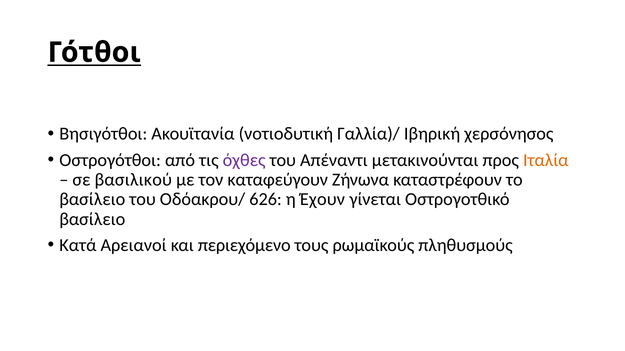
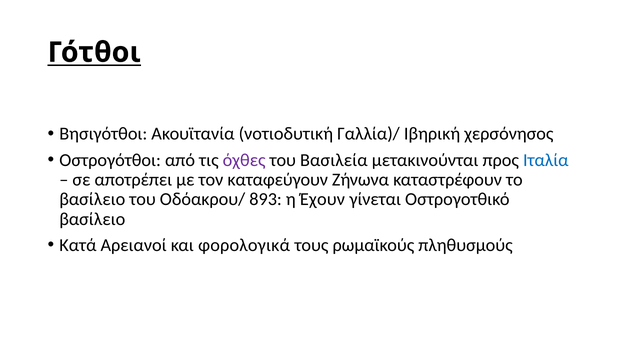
Απέναντι: Απέναντι -> Βασιλεία (334, 160)
Ιταλία colour: orange -> blue (546, 160)
βασιλικού: βασιλικού -> αποτρέπει (133, 180)
626: 626 -> 893 (266, 200)
περιεχόμενο: περιεχόμενο -> φορολογικά (244, 246)
